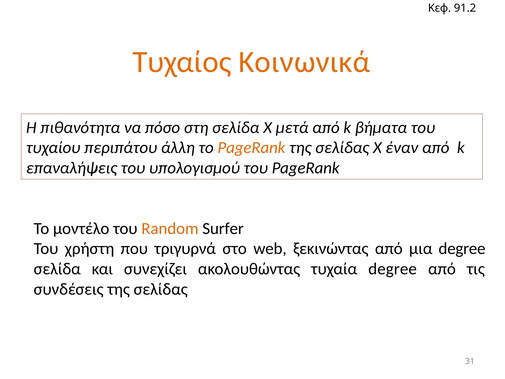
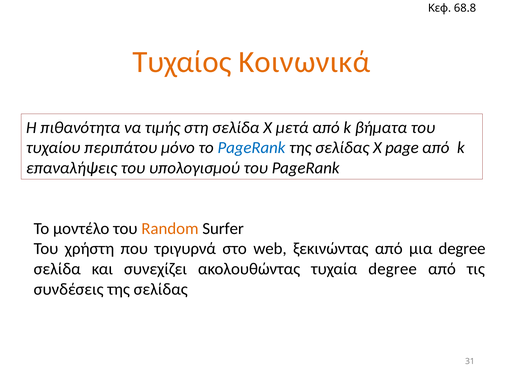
91.2: 91.2 -> 68.8 (465, 8)
πόσο: πόσο -> τιμής (162, 127)
άλλη: άλλη -> μόνο (178, 148)
PageRank colour: orange -> blue (251, 148)
έναν: έναν -> page (402, 148)
